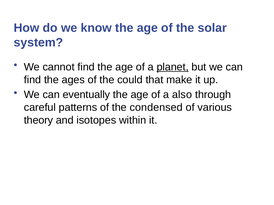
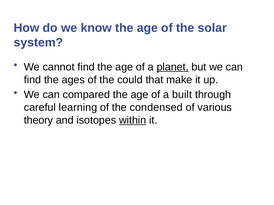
eventually: eventually -> compared (86, 95)
also: also -> built (182, 95)
patterns: patterns -> learning (78, 108)
within underline: none -> present (133, 120)
